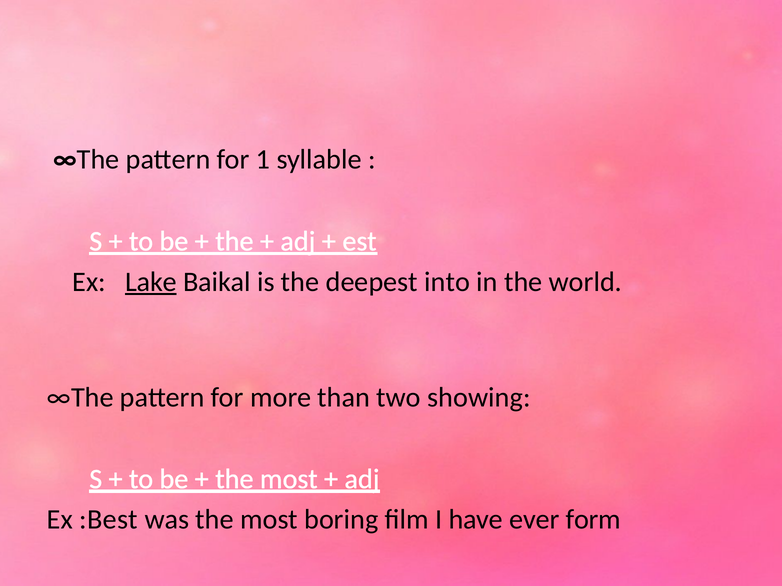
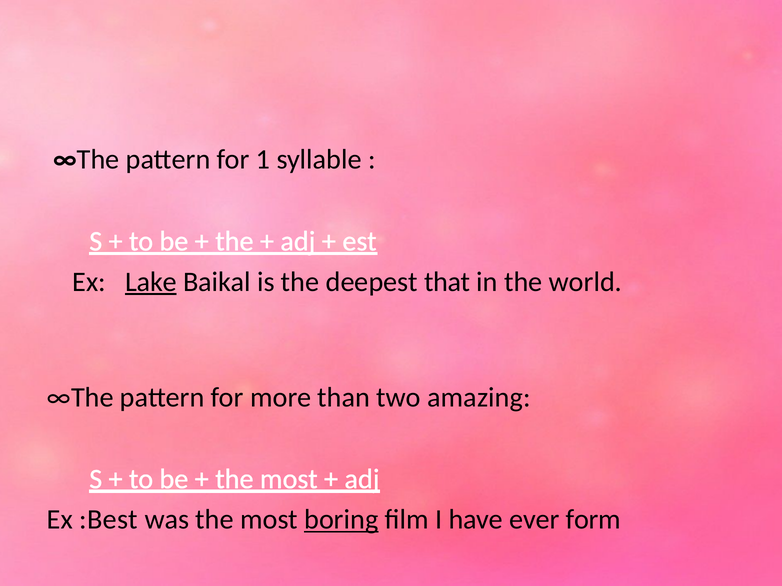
into: into -> that (447, 282)
showing: showing -> amazing (479, 398)
boring underline: none -> present (341, 520)
